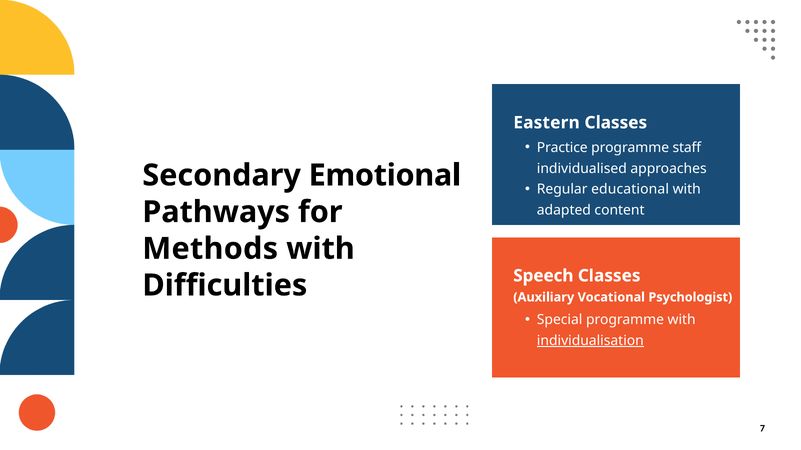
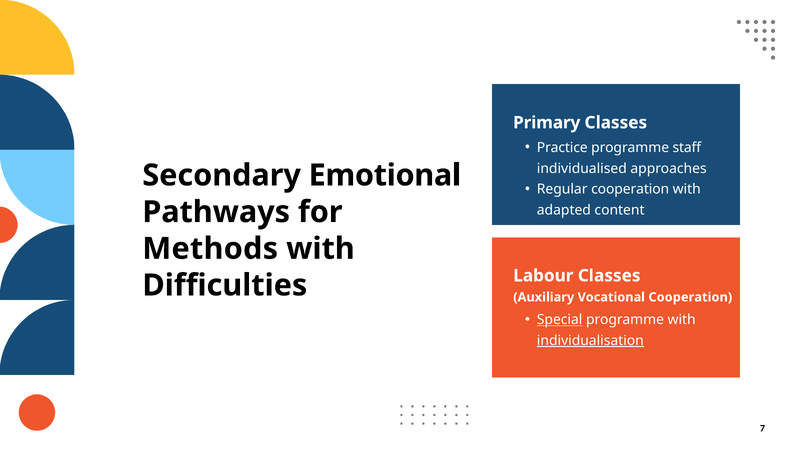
Eastern: Eastern -> Primary (547, 123)
Regular educational: educational -> cooperation (630, 190)
Speech: Speech -> Labour (543, 276)
Vocational Psychologist: Psychologist -> Cooperation (690, 298)
Special underline: none -> present (560, 320)
